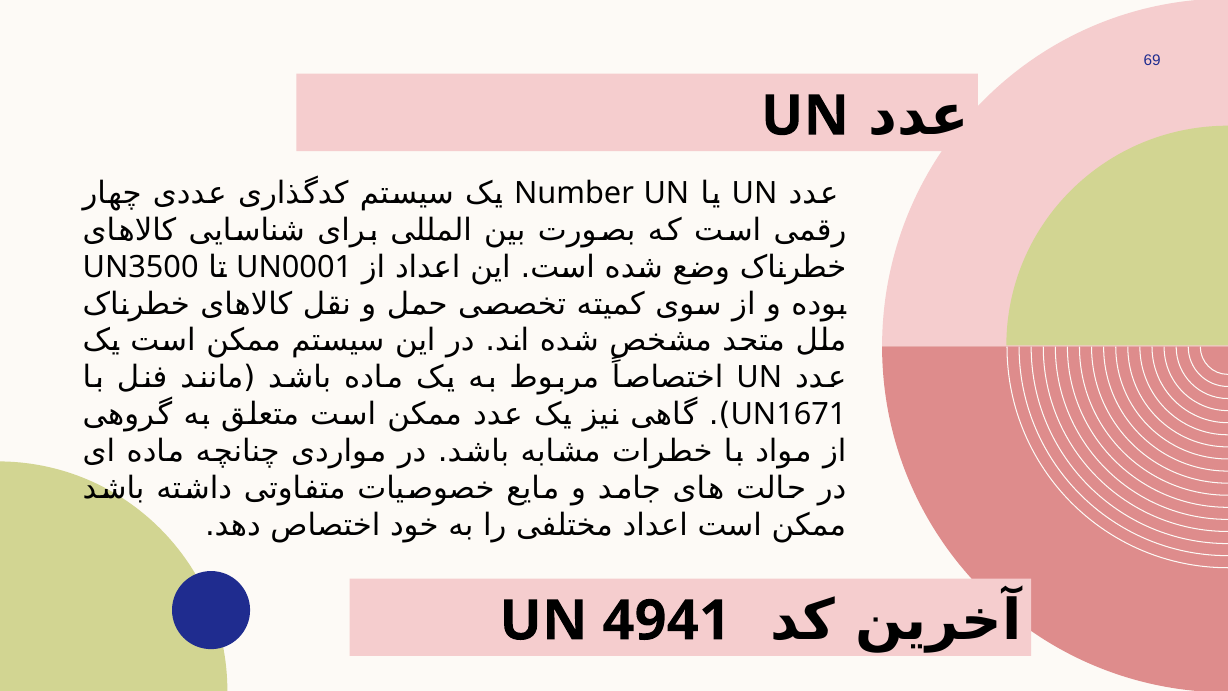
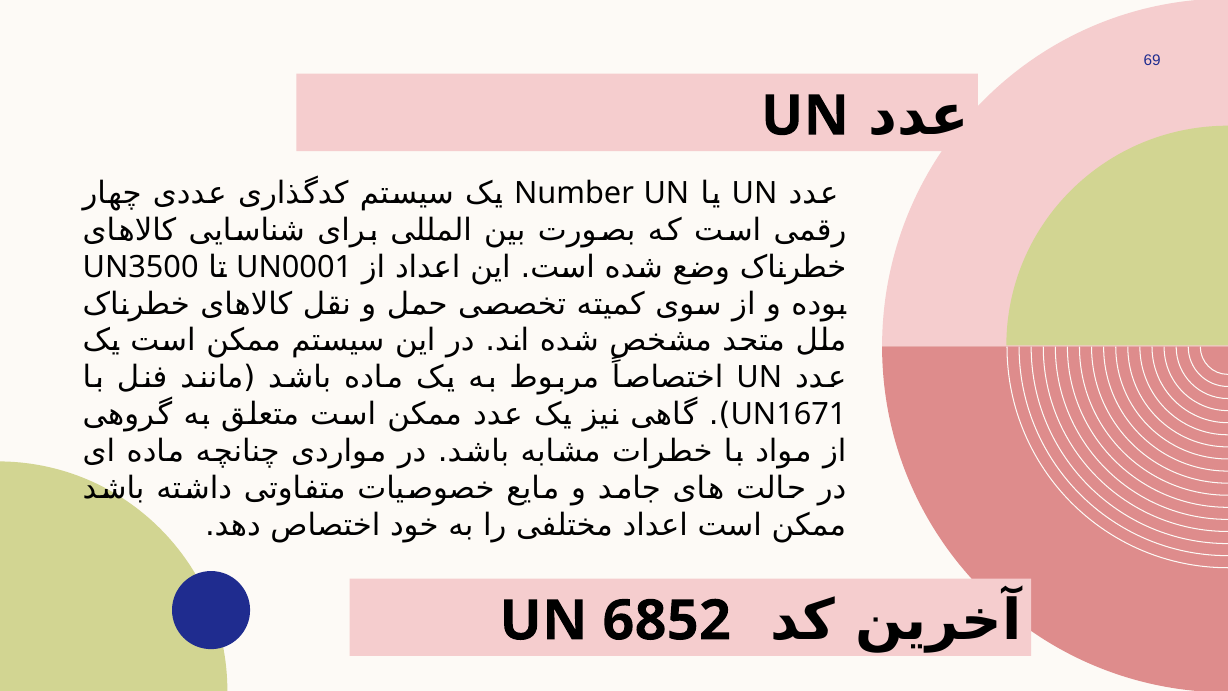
4941: 4941 -> 6852 (667, 621)
